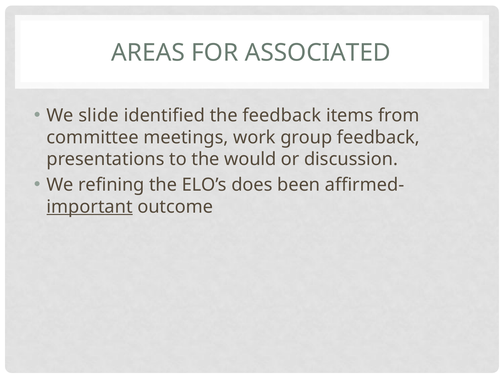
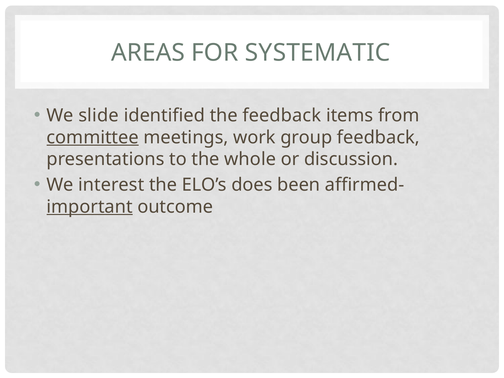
ASSOCIATED: ASSOCIATED -> SYSTEMATIC (318, 53)
committee underline: none -> present (93, 137)
would: would -> whole (250, 159)
refining: refining -> interest (111, 185)
